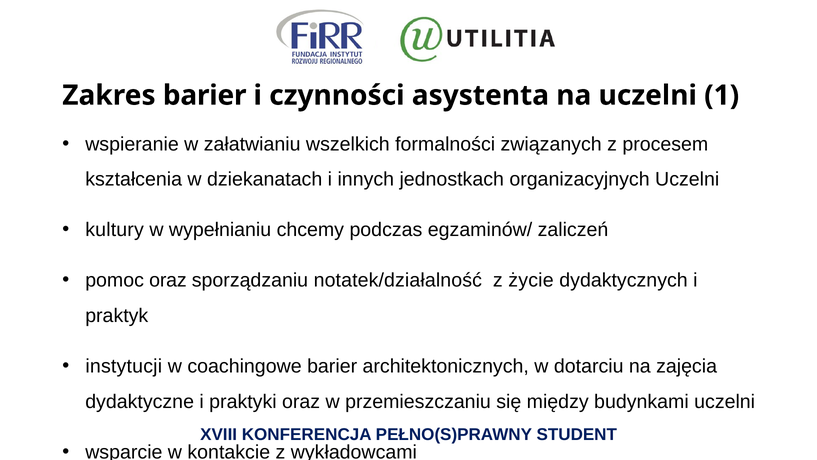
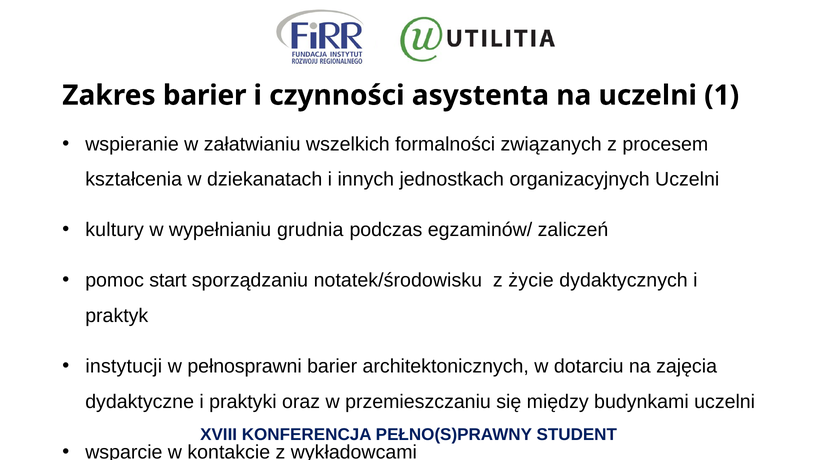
chcemy: chcemy -> grudnia (310, 230)
pomoc oraz: oraz -> start (168, 280)
notatek/działalność: notatek/działalność -> notatek/środowisku (398, 280)
coachingowe: coachingowe -> pełnosprawni (245, 366)
